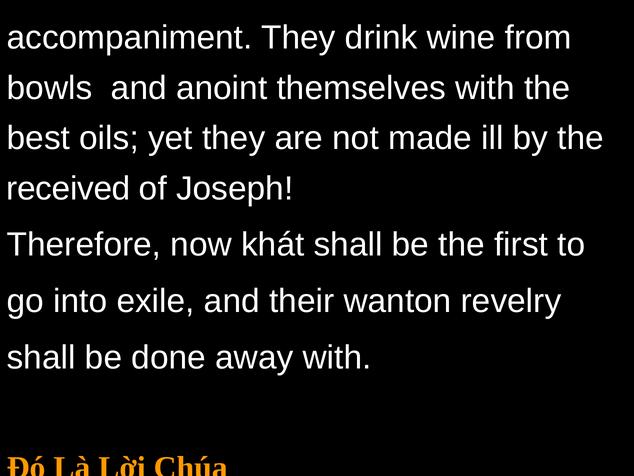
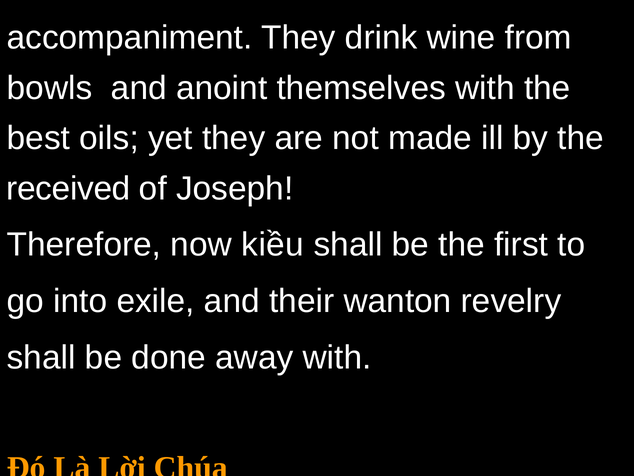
khát: khát -> kiều (273, 245)
